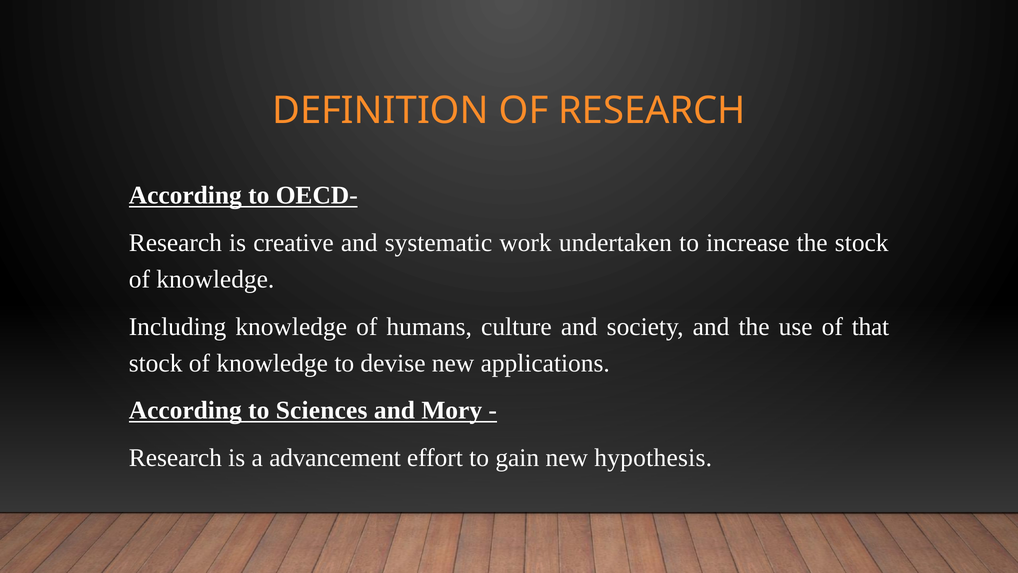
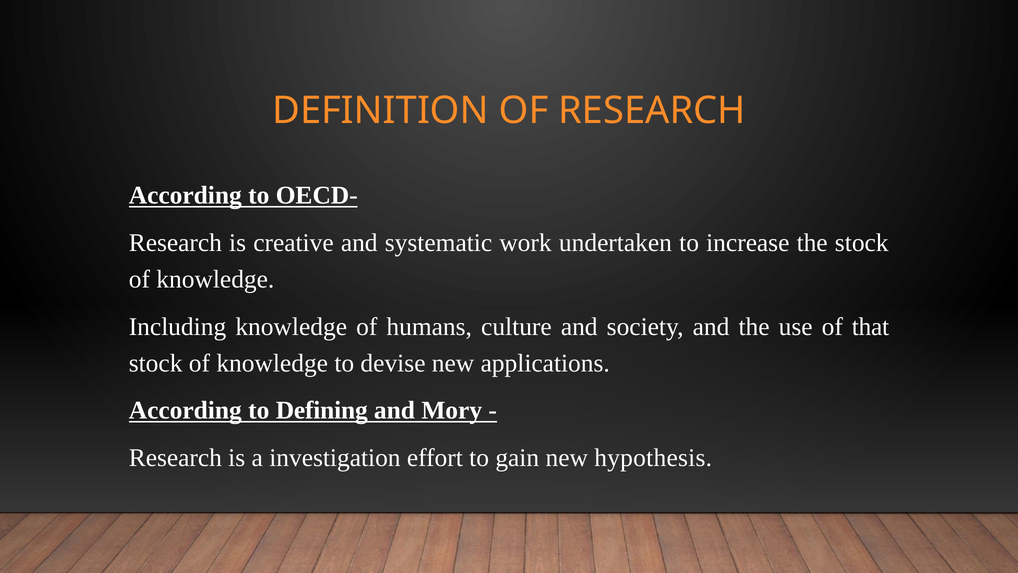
Sciences: Sciences -> Defining (322, 410)
advancement: advancement -> investigation (335, 458)
